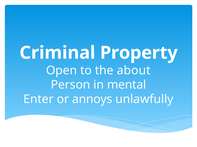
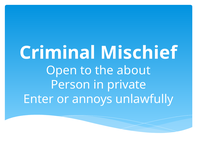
Property: Property -> Mischief (139, 53)
mental: mental -> private (127, 85)
